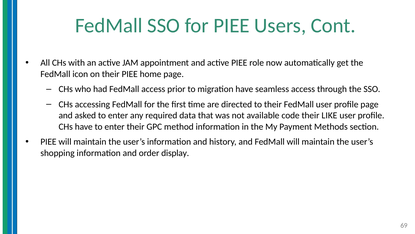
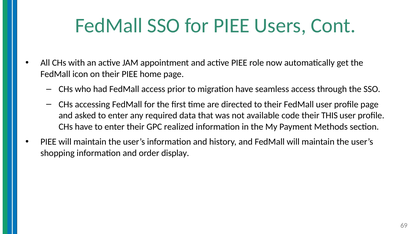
LIKE: LIKE -> THIS (330, 115)
method: method -> realized (179, 126)
